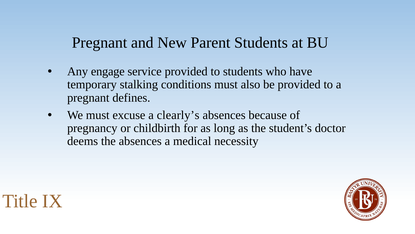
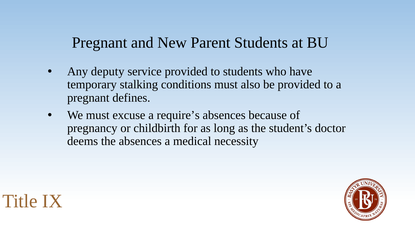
engage: engage -> deputy (108, 71)
clearly’s: clearly’s -> require’s (178, 115)
